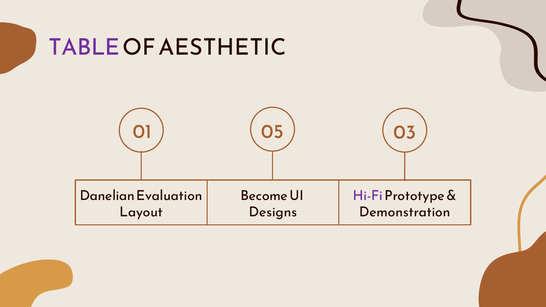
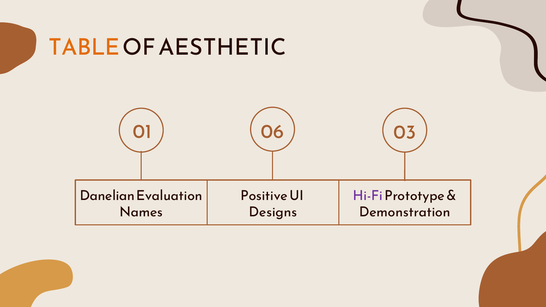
TABLE colour: purple -> orange (84, 47)
05: 05 -> 06 (273, 132)
Become: Become -> Positive (264, 196)
Layout: Layout -> Names (141, 212)
